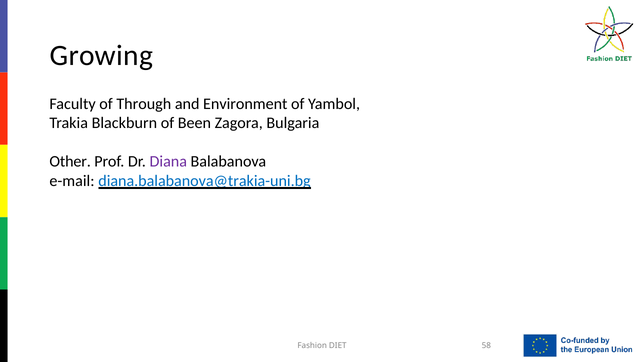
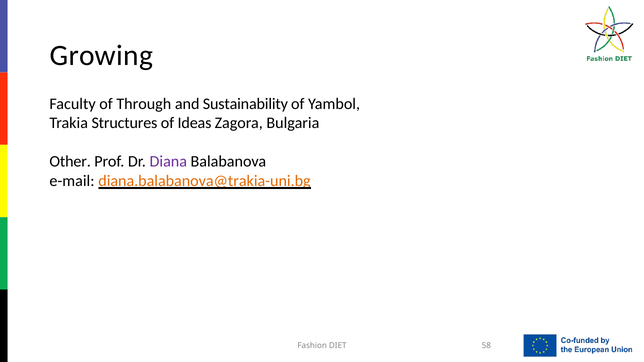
Environment: Environment -> Sustainability (245, 104)
Blackburn: Blackburn -> Structures (124, 123)
Been: Been -> Ideas (195, 123)
diana.balabanova@trakia-uni.bg colour: blue -> orange (204, 181)
